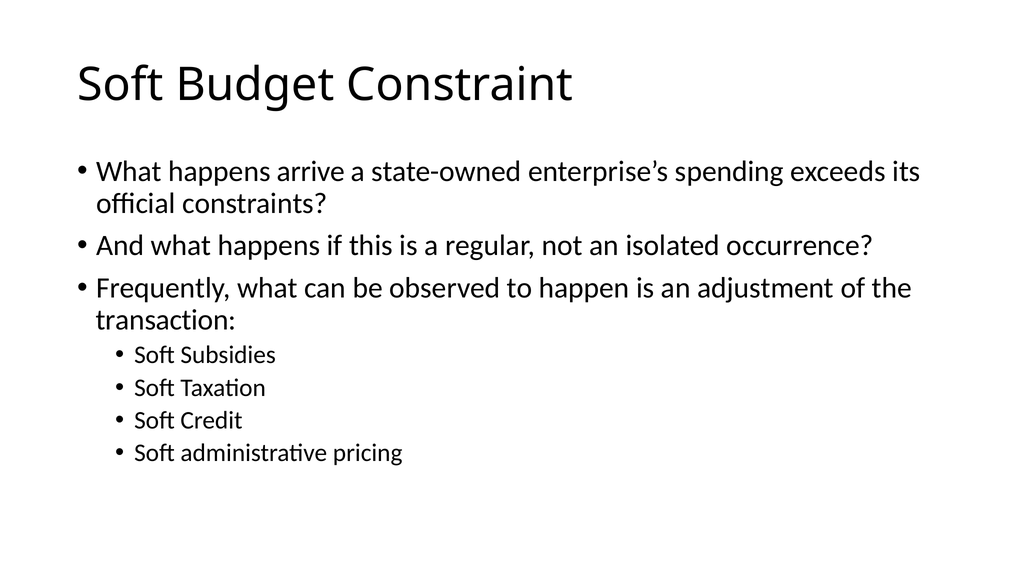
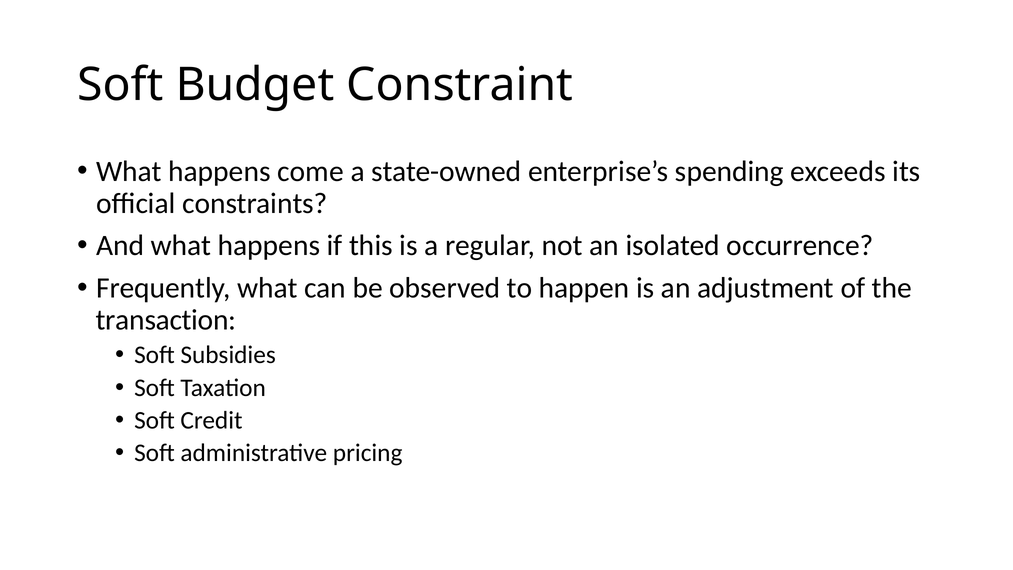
arrive: arrive -> come (311, 171)
